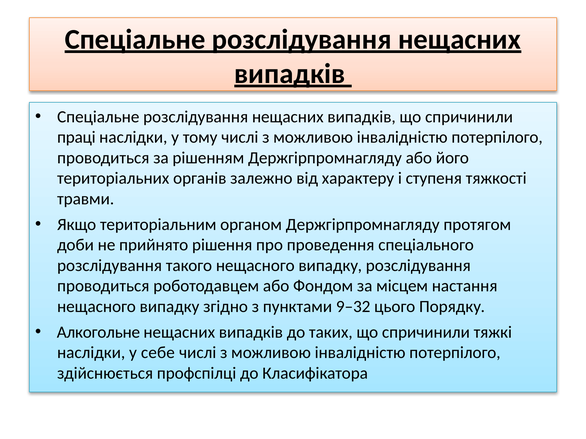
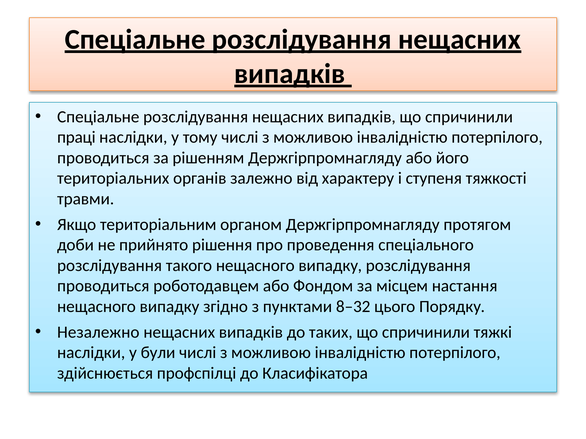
9–32: 9–32 -> 8–32 (353, 307)
Алкогольне: Алкогольне -> Незалежно (98, 332)
себе: себе -> були (158, 353)
